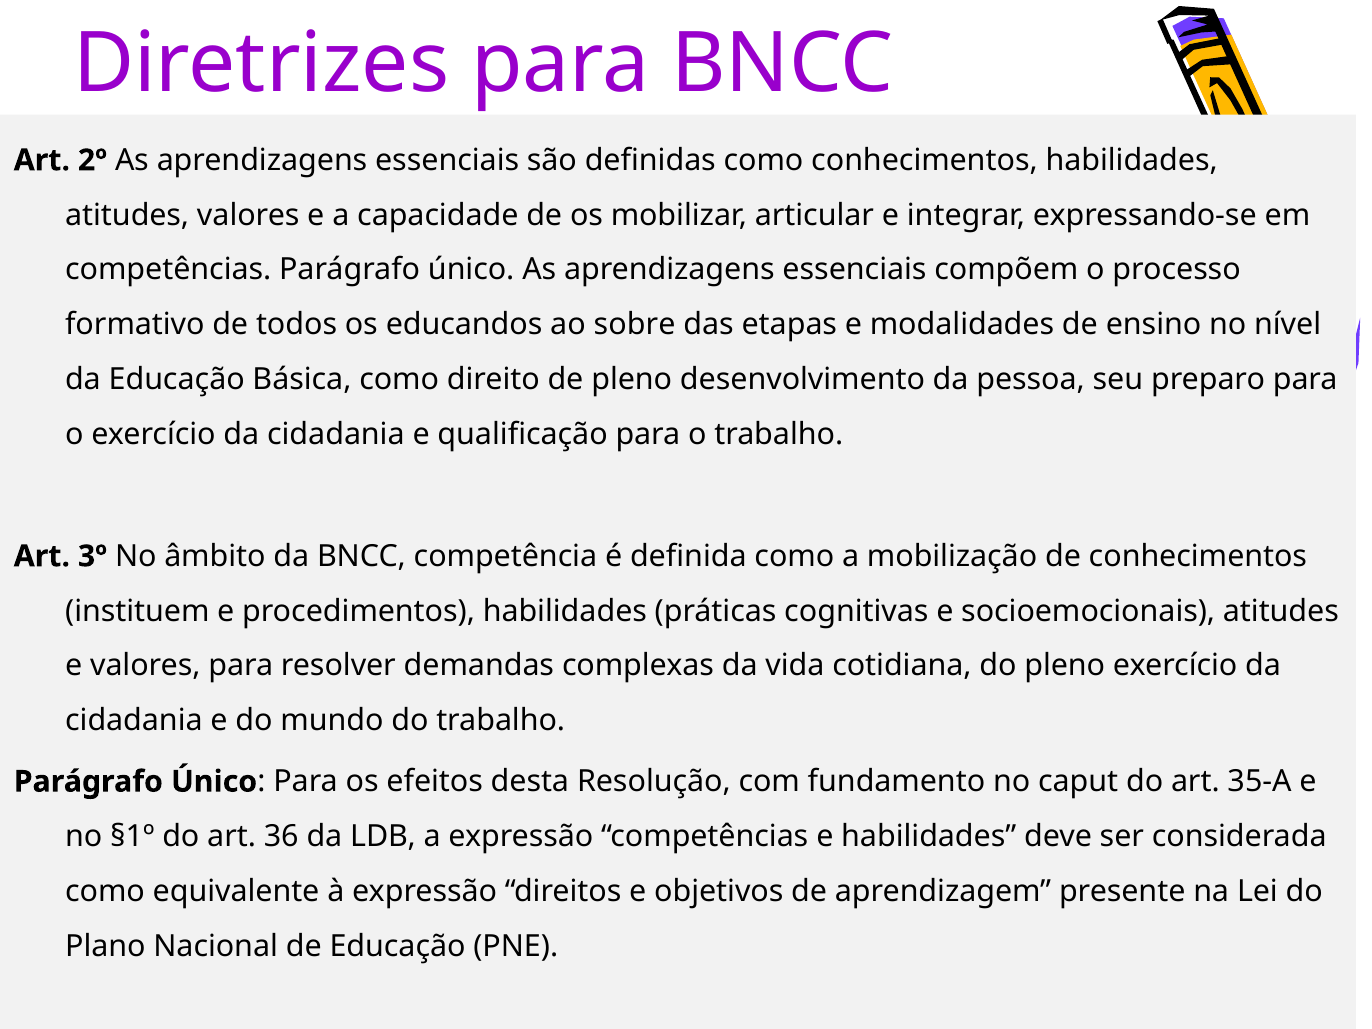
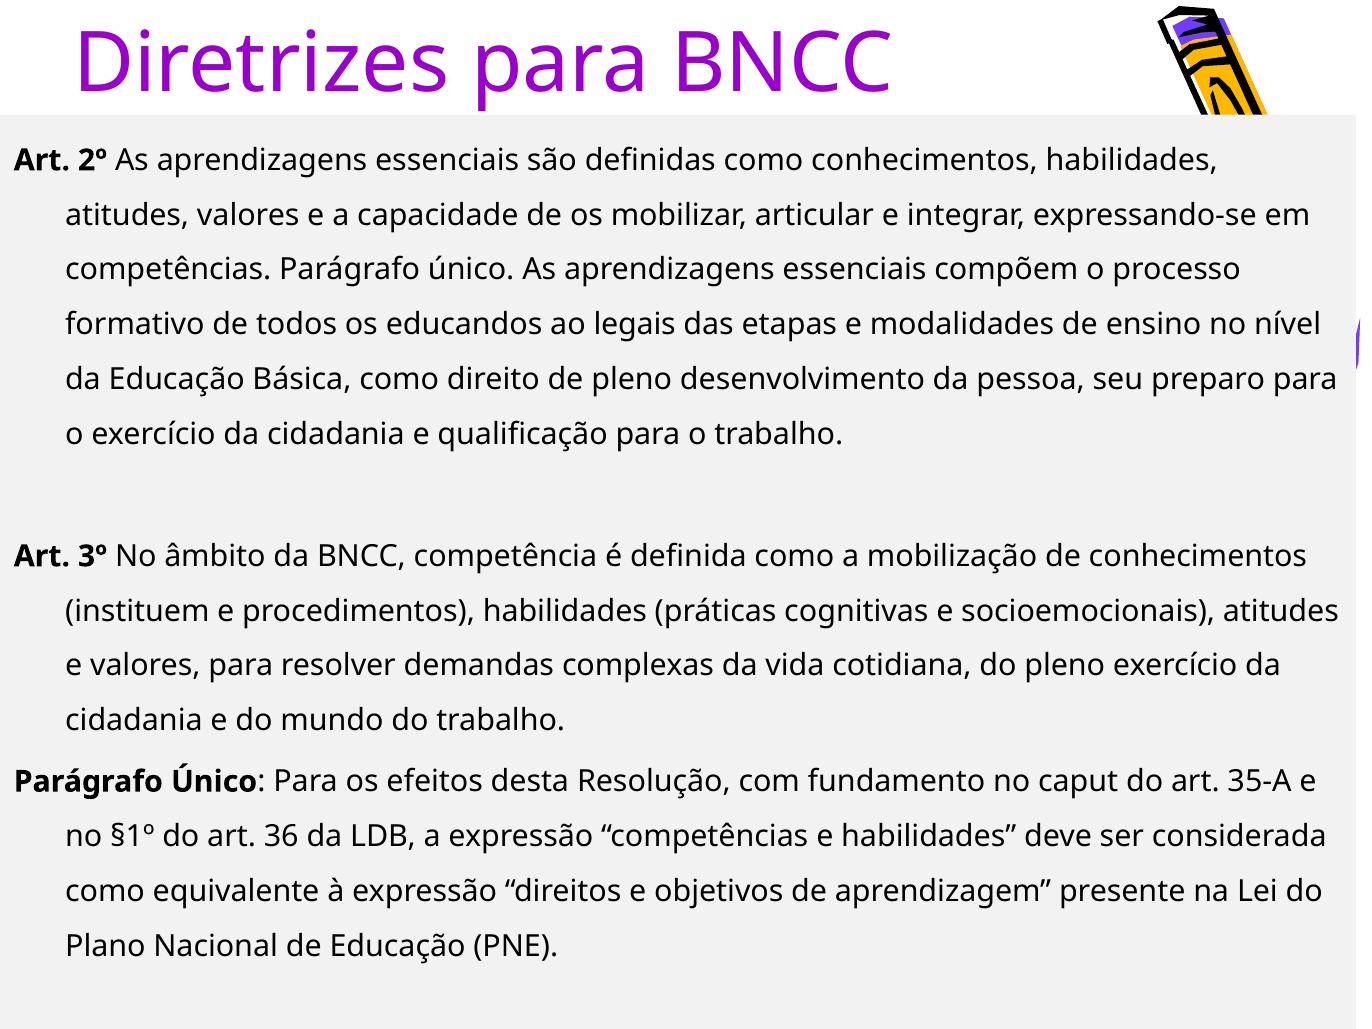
sobre: sobre -> legais (635, 325)
